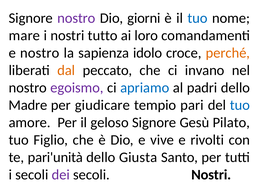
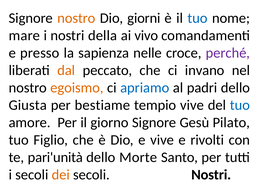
nostro colour: purple -> orange (76, 18)
tutto: tutto -> della (103, 35)
loro: loro -> vivo (146, 35)
e nostro: nostro -> presso (40, 53)
idolo: idolo -> nelle (148, 53)
perché colour: orange -> purple (228, 53)
egoismo colour: purple -> orange (77, 88)
Madre: Madre -> Giusta (28, 105)
giudicare: giudicare -> bestiame (102, 105)
tempio pari: pari -> vive (192, 105)
geloso: geloso -> giorno (110, 122)
Giusta: Giusta -> Morte (138, 157)
dei colour: purple -> orange (61, 175)
